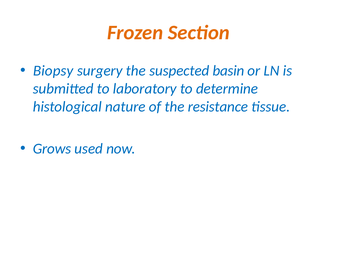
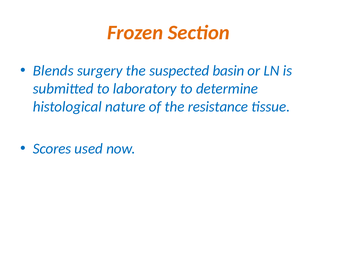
Biopsy: Biopsy -> Blends (53, 71)
Grows: Grows -> Scores (52, 149)
